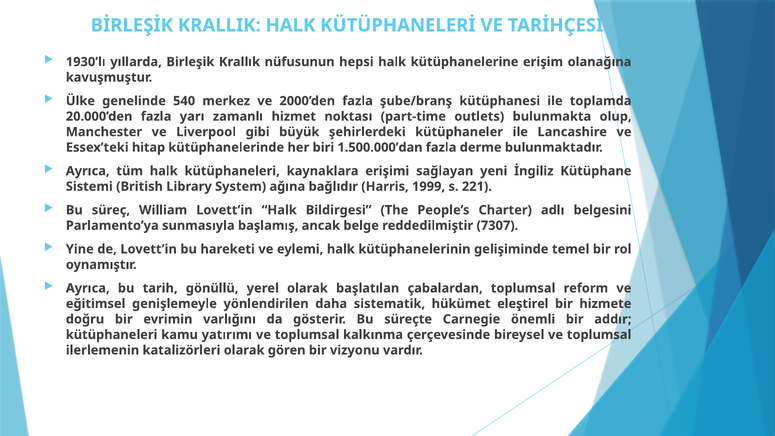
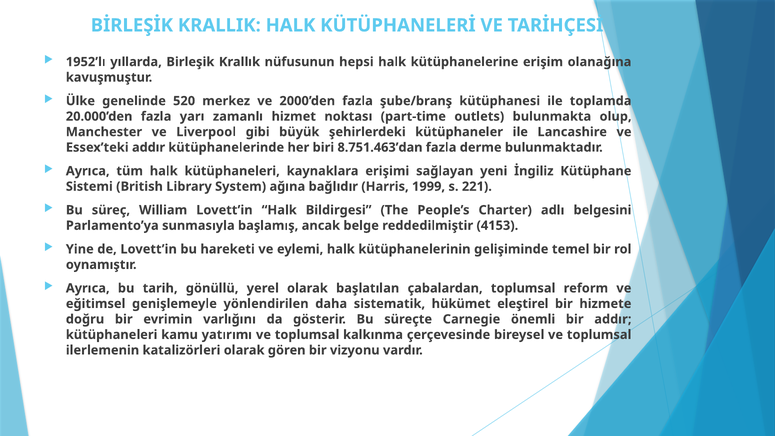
1930’lı: 1930’lı -> 1952’lı (86, 62)
540: 540 -> 520 (184, 101)
Essex’teki hitap: hitap -> addır (149, 147)
1.500.000’dan: 1.500.000’dan -> 8.751.463’dan (380, 147)
7307: 7307 -> 4153 (497, 226)
